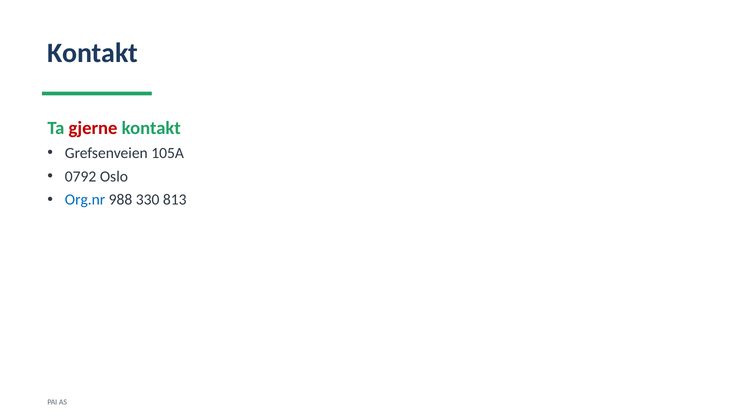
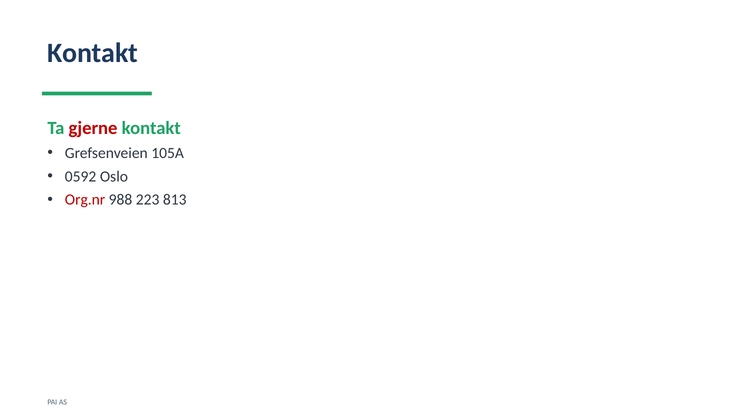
0792: 0792 -> 0592 (81, 176)
Org.nr colour: blue -> red (85, 200)
330: 330 -> 223 (148, 200)
